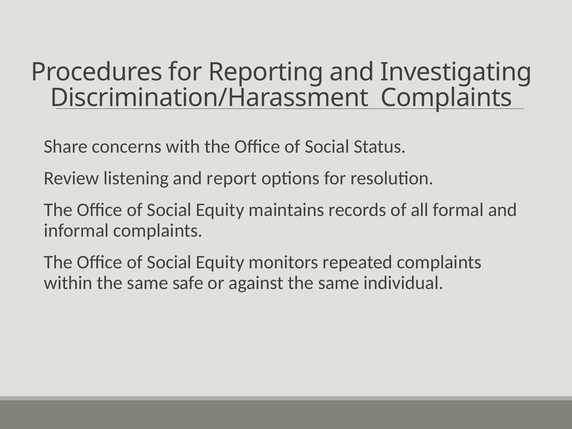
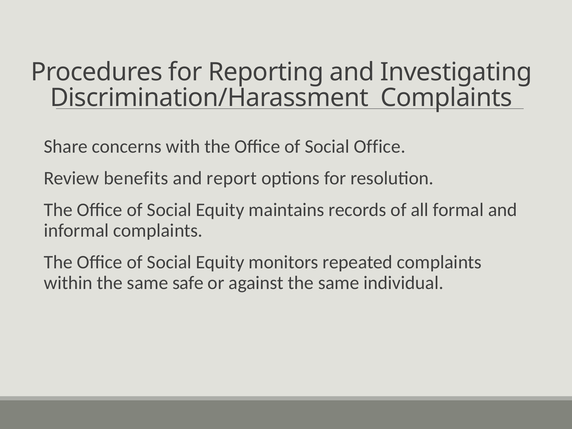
Social Status: Status -> Office (380, 147)
listening: listening -> benefits (136, 178)
